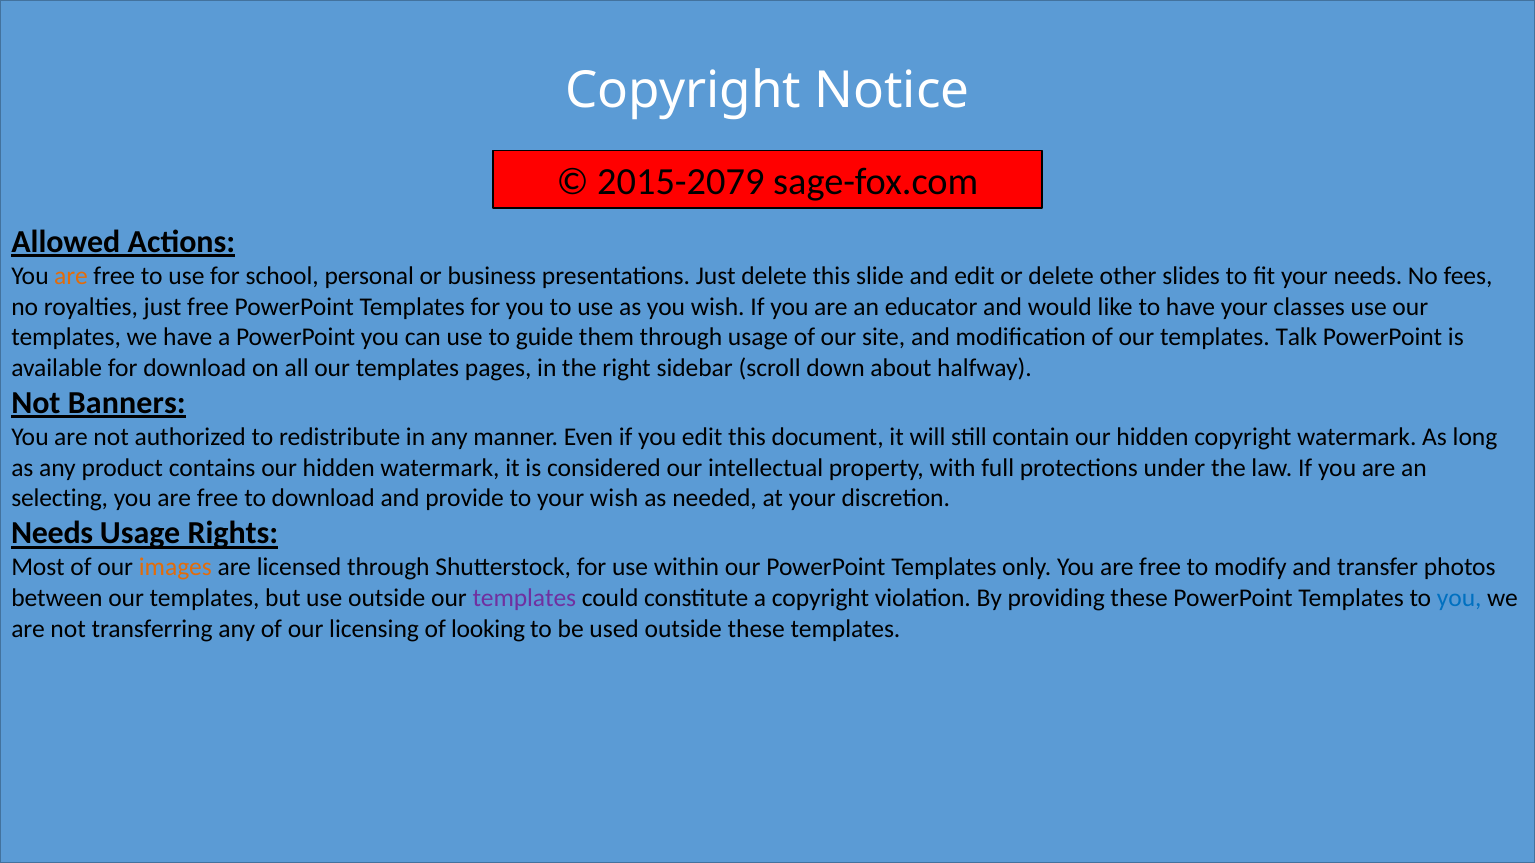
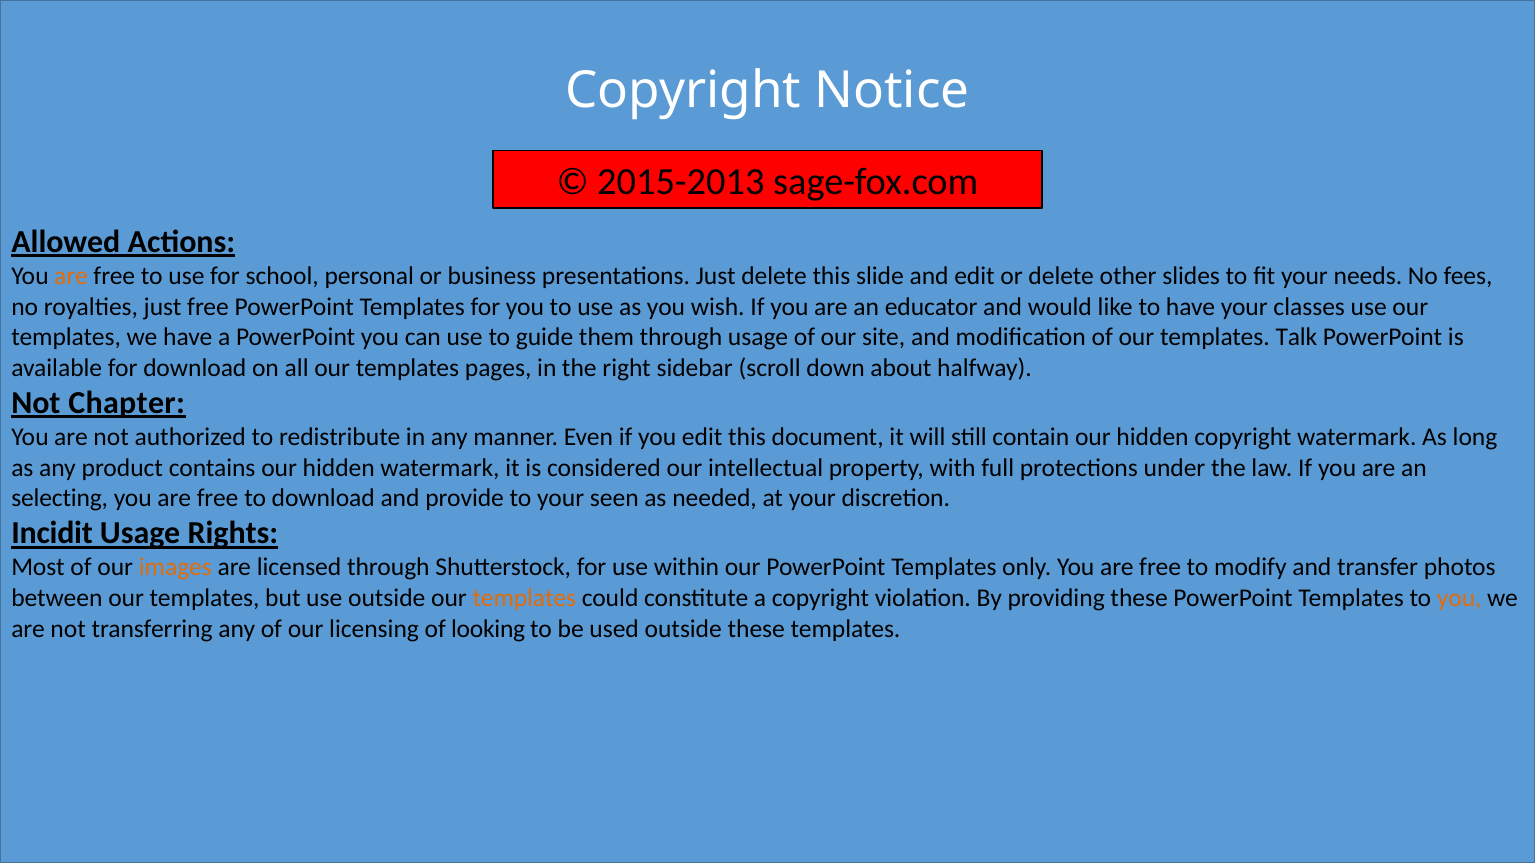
2015-2079: 2015-2079 -> 2015-2013 (681, 182)
Banners: Banners -> Chapter (127, 403)
your wish: wish -> seen (614, 499)
Needs: Needs -> Incidit (52, 534)
templates colour: purple -> orange (524, 598)
you colour: blue -> orange (1459, 598)
